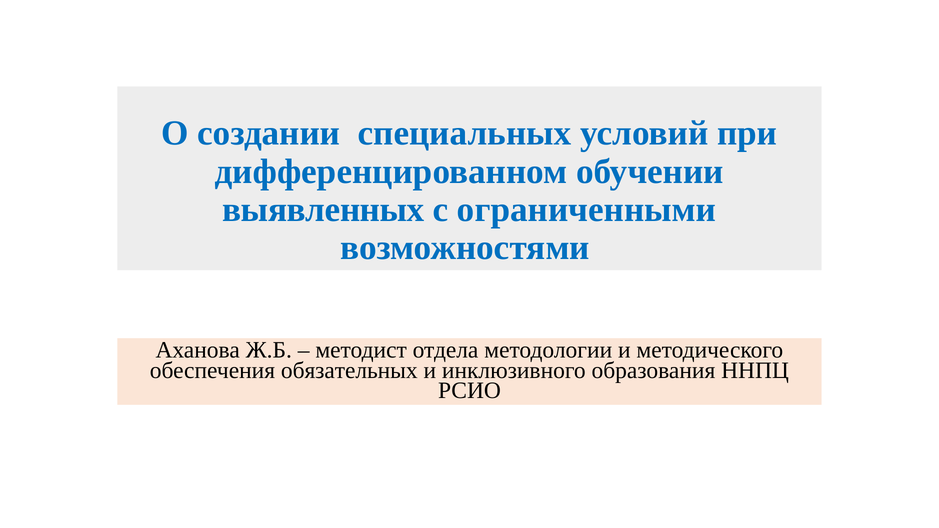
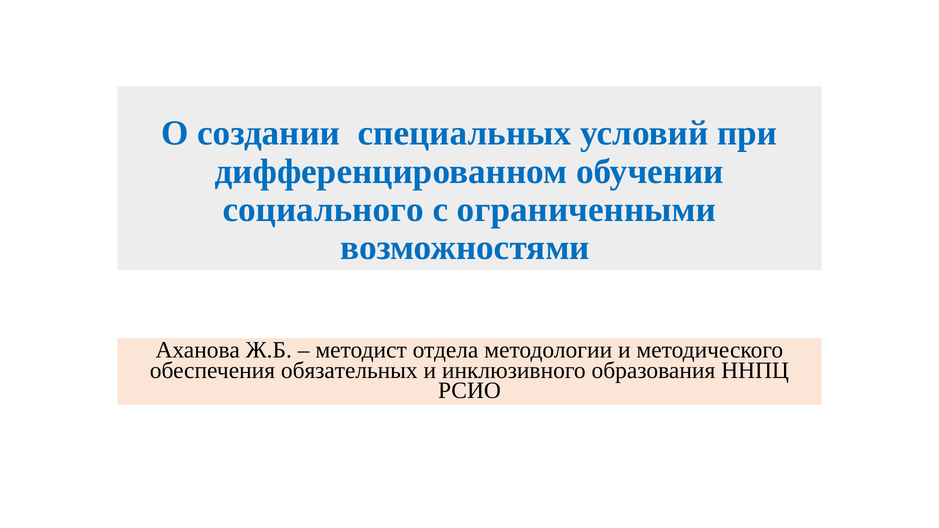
выявленных: выявленных -> социального (323, 209)
